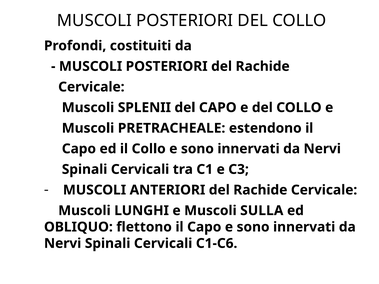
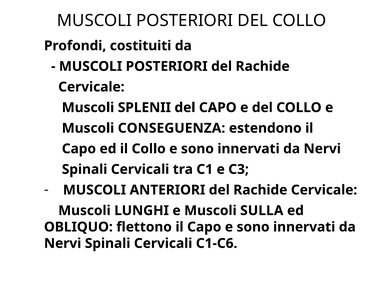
PRETRACHEALE: PRETRACHEALE -> CONSEGUENZA (172, 128)
